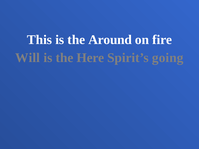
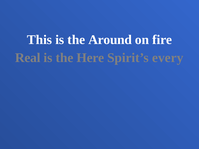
Will: Will -> Real (28, 58)
going: going -> every (168, 58)
